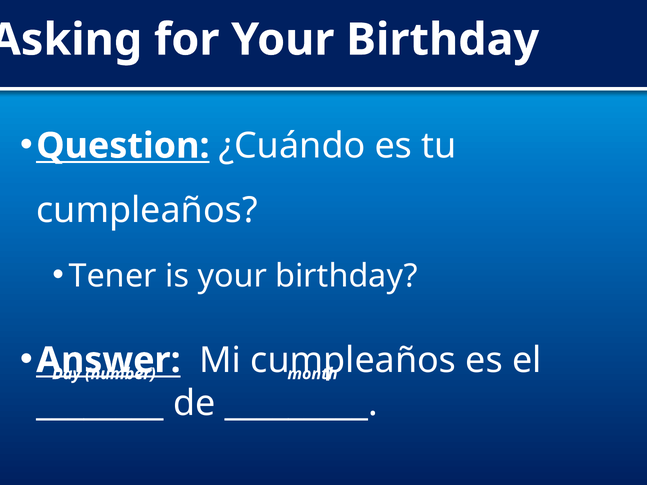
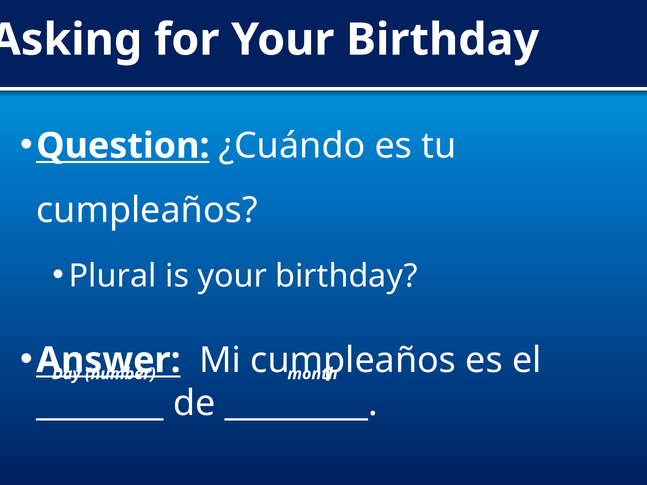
Tener: Tener -> Plural (113, 276)
